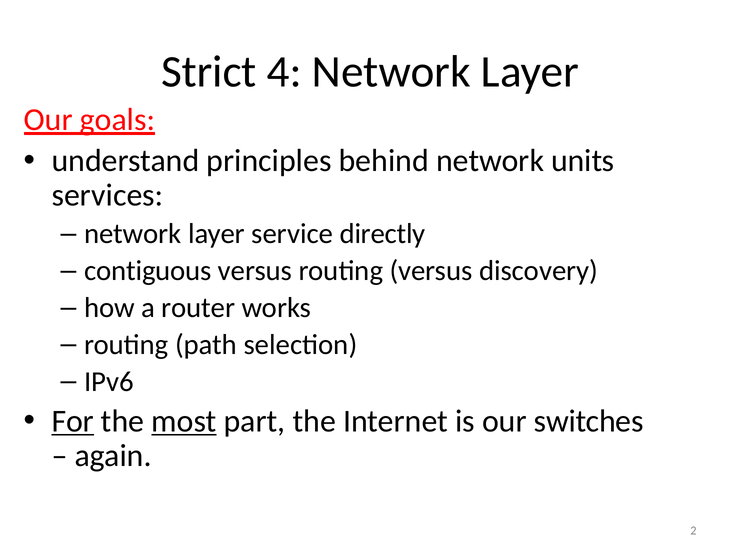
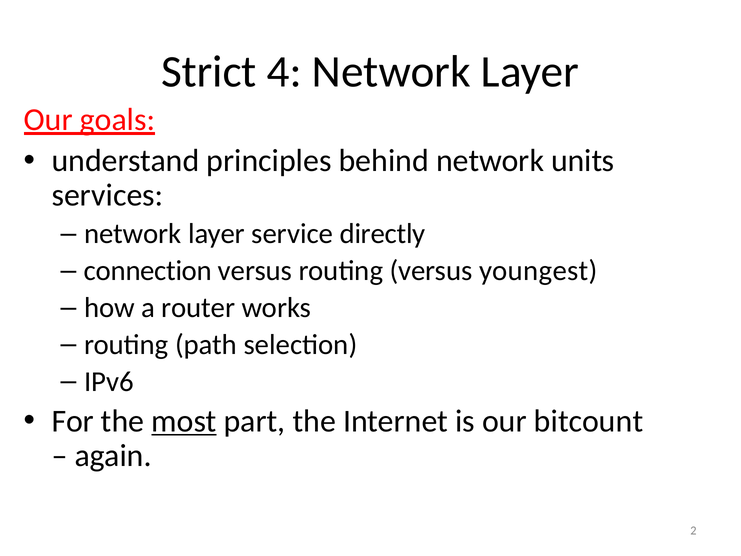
contiguous: contiguous -> connection (148, 271)
discovery: discovery -> youngest (538, 271)
For underline: present -> none (73, 421)
switches: switches -> bitcount (589, 421)
